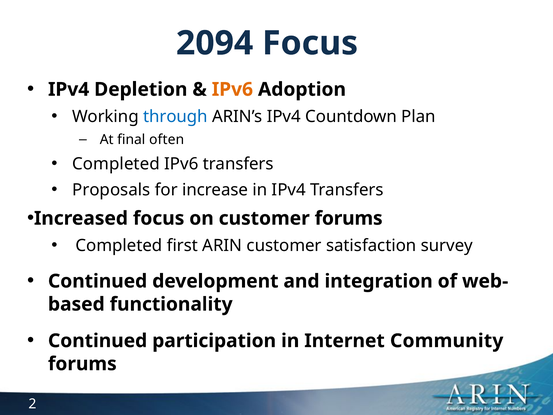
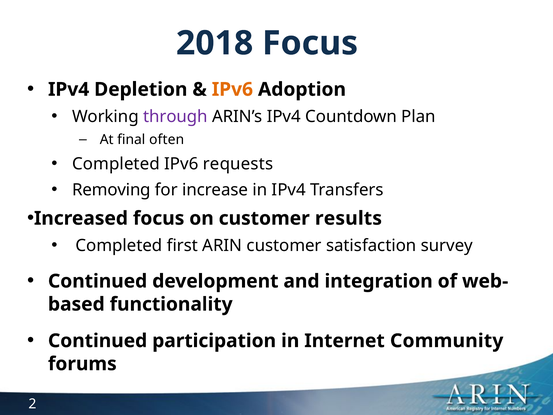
2094: 2094 -> 2018 (215, 43)
through colour: blue -> purple (175, 117)
IPv6 transfers: transfers -> requests (238, 164)
Proposals: Proposals -> Removing (111, 190)
customer forums: forums -> results (348, 218)
